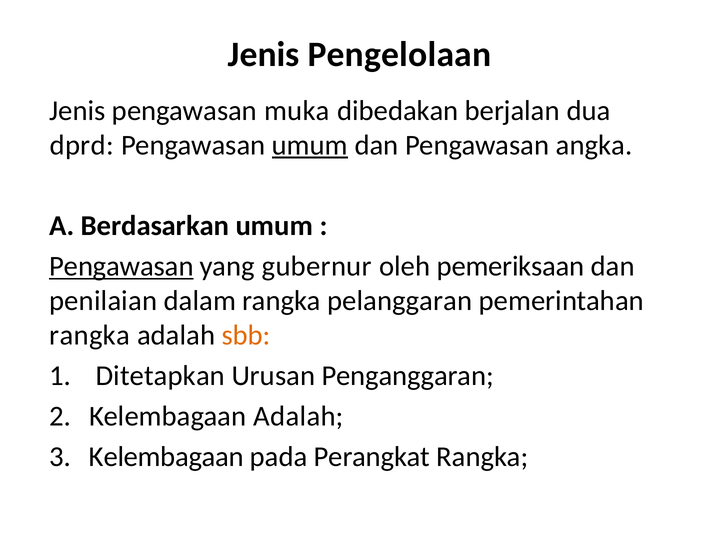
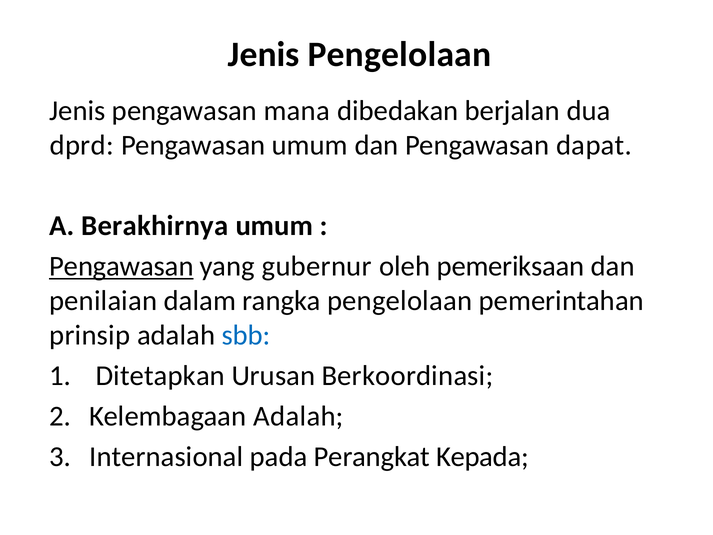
muka: muka -> mana (297, 110)
umum underline: present -> none (310, 145)
angka: angka -> dapat (594, 145)
Berdasarkan: Berdasarkan -> Berakhirnya (155, 226)
rangka pelanggaran: pelanggaran -> pengelolaan (400, 301)
rangka: rangka -> prinsip (90, 335)
sbb colour: orange -> blue (246, 335)
Penganggaran: Penganggaran -> Berkoordinasi (408, 376)
Kelembagaan: Kelembagaan -> Internasional (166, 456)
Perangkat Rangka: Rangka -> Kepada (482, 456)
